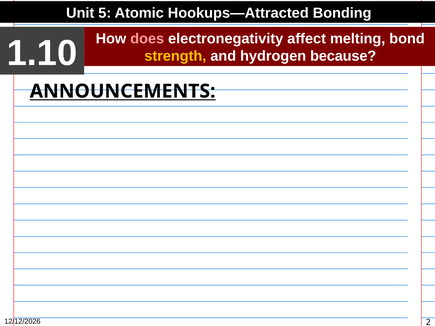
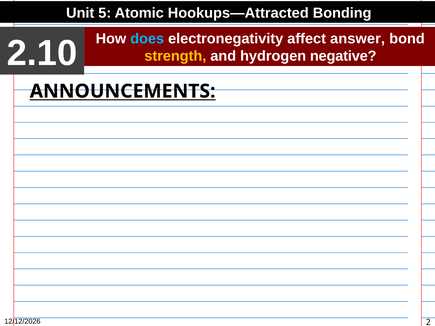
1.10: 1.10 -> 2.10 (42, 53)
does colour: pink -> light blue (147, 39)
melting: melting -> answer (358, 39)
because: because -> negative (343, 56)
